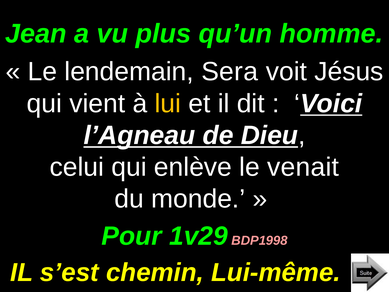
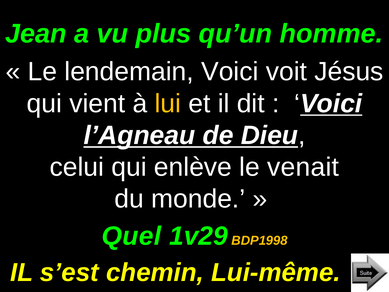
lendemain Sera: Sera -> Voici (230, 72)
Pour: Pour -> Quel (131, 236)
BDP1998 colour: pink -> yellow (259, 240)
